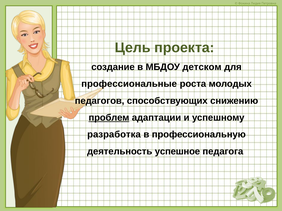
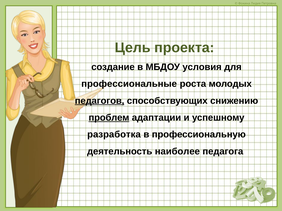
детском: детском -> условия (202, 67)
педагогов underline: none -> present (100, 101)
успешное: успешное -> наиболее (177, 152)
